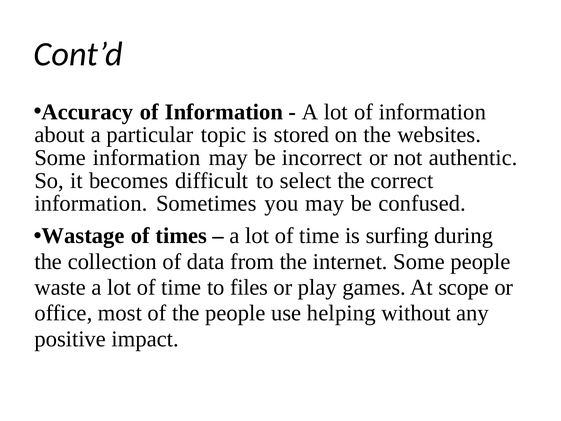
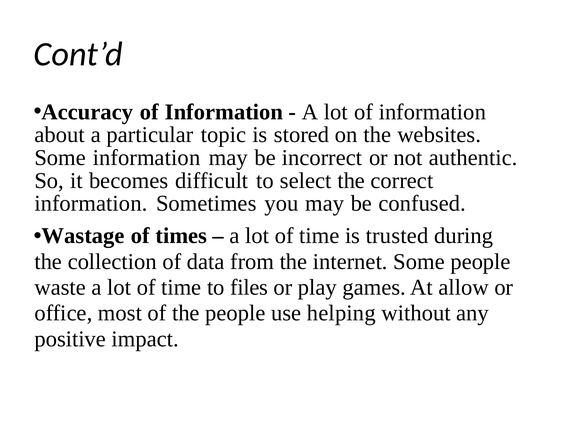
surfing: surfing -> trusted (397, 236)
scope: scope -> allow (464, 287)
